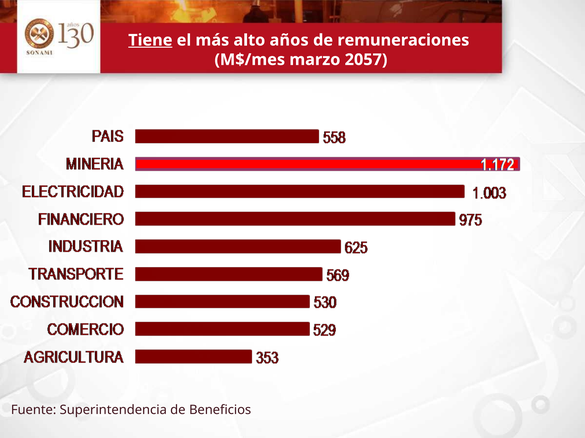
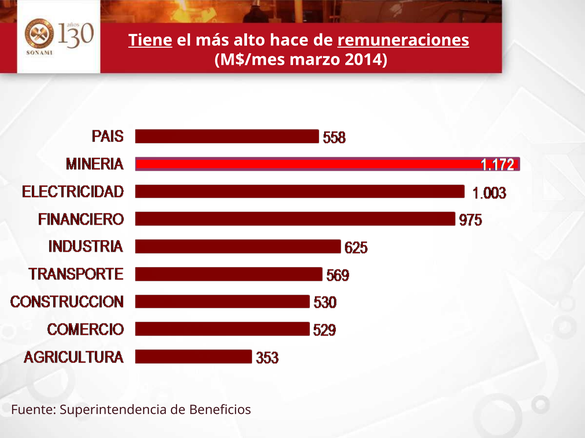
años: años -> hace (289, 40)
remuneraciones underline: none -> present (403, 40)
2057: 2057 -> 2014 (366, 60)
